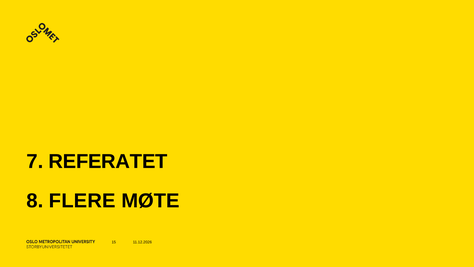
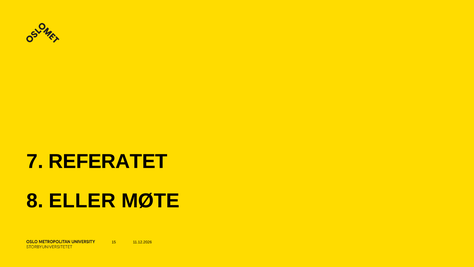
FLERE: FLERE -> ELLER (82, 200)
